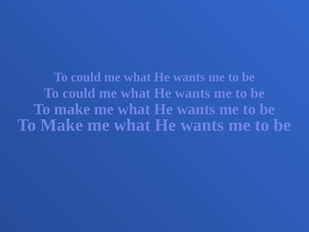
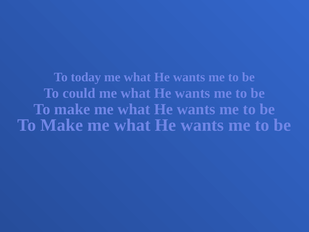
could: could -> today (86, 77)
